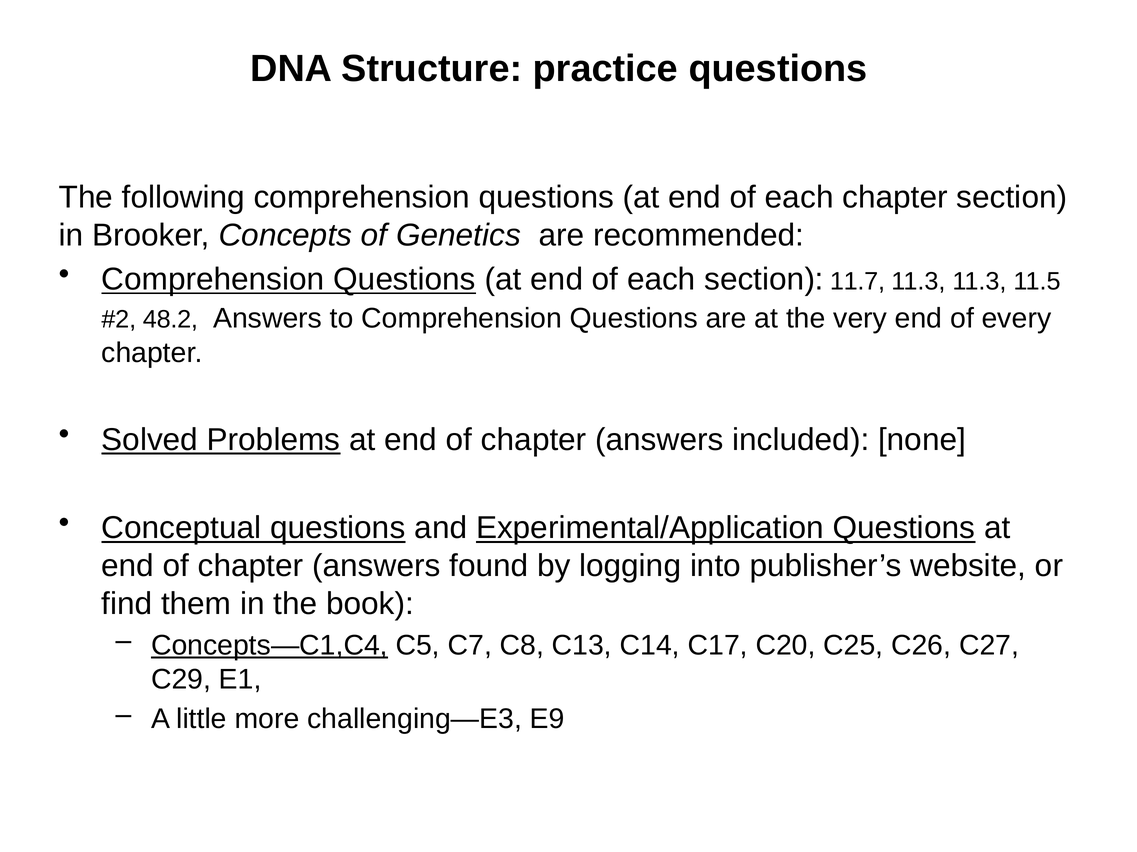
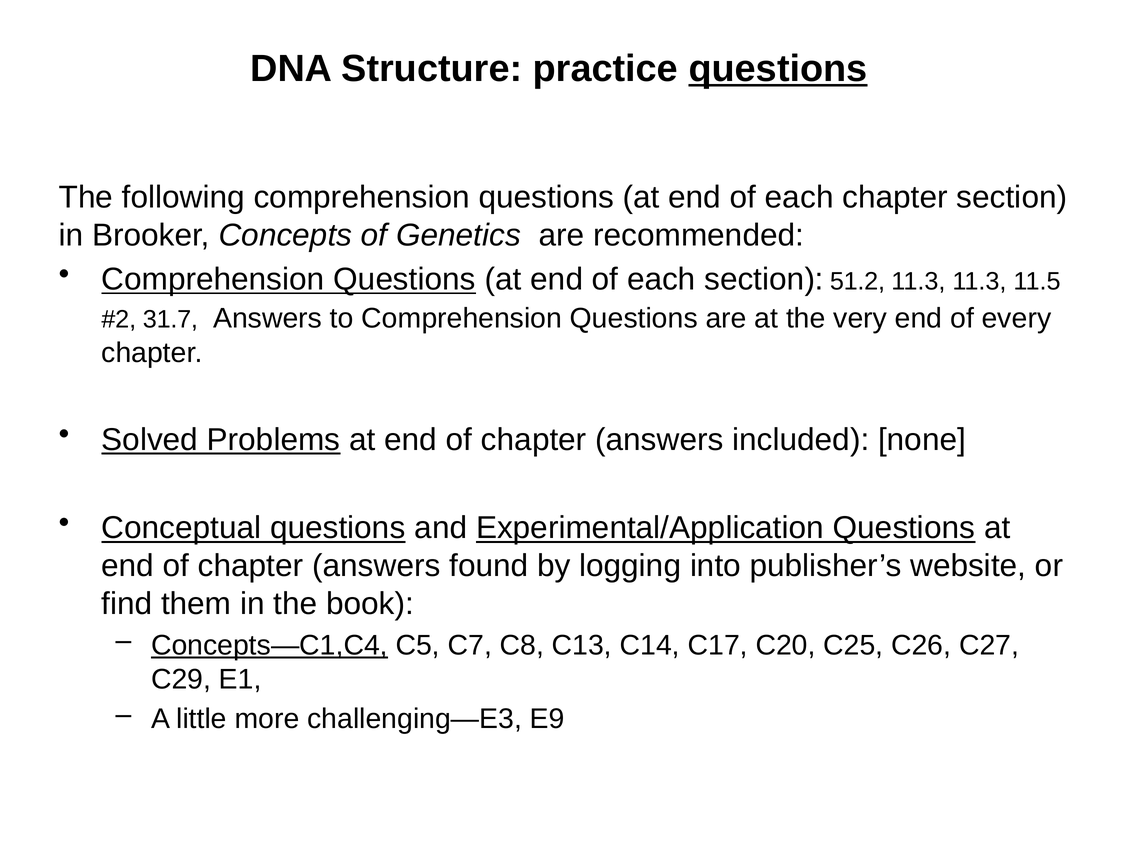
questions underline: none -> present (778, 69)
11.7: 11.7 -> 51.2 (857, 282)
48.2: 48.2 -> 31.7 (170, 320)
